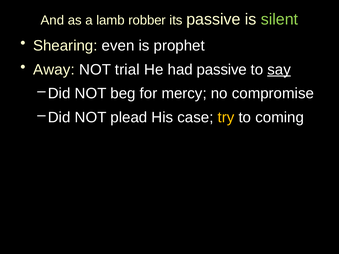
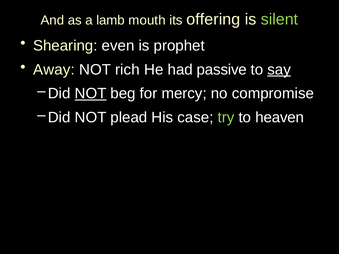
robber: robber -> mouth (147, 20)
its passive: passive -> offering (213, 19)
trial: trial -> rich (127, 70)
NOT underline: none -> present (91, 94)
try colour: yellow -> light green (226, 117)
coming: coming -> heaven (280, 117)
